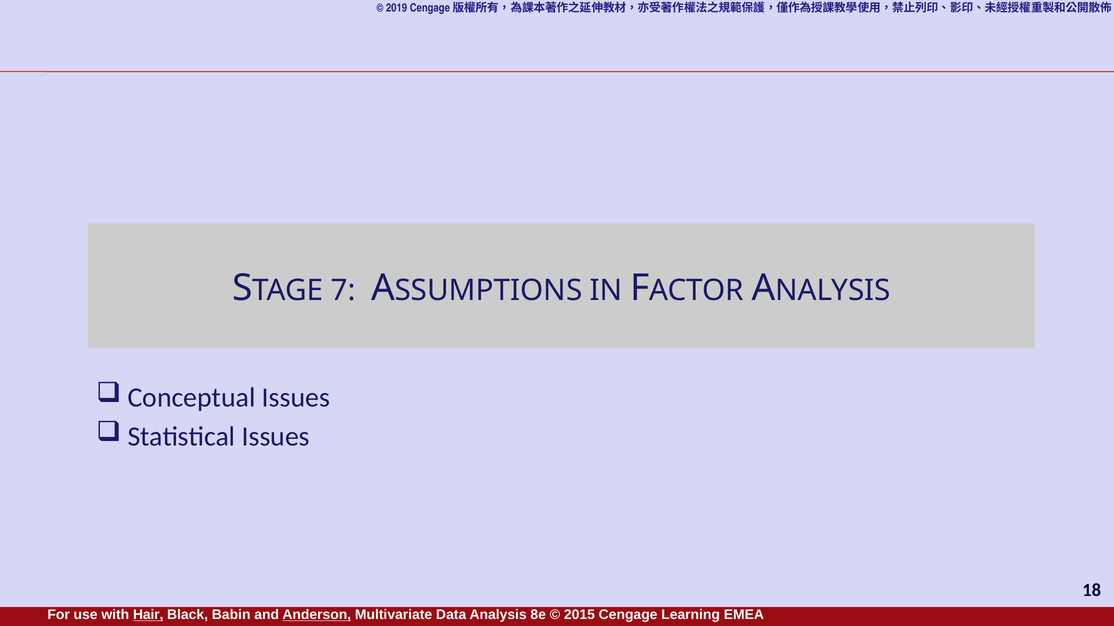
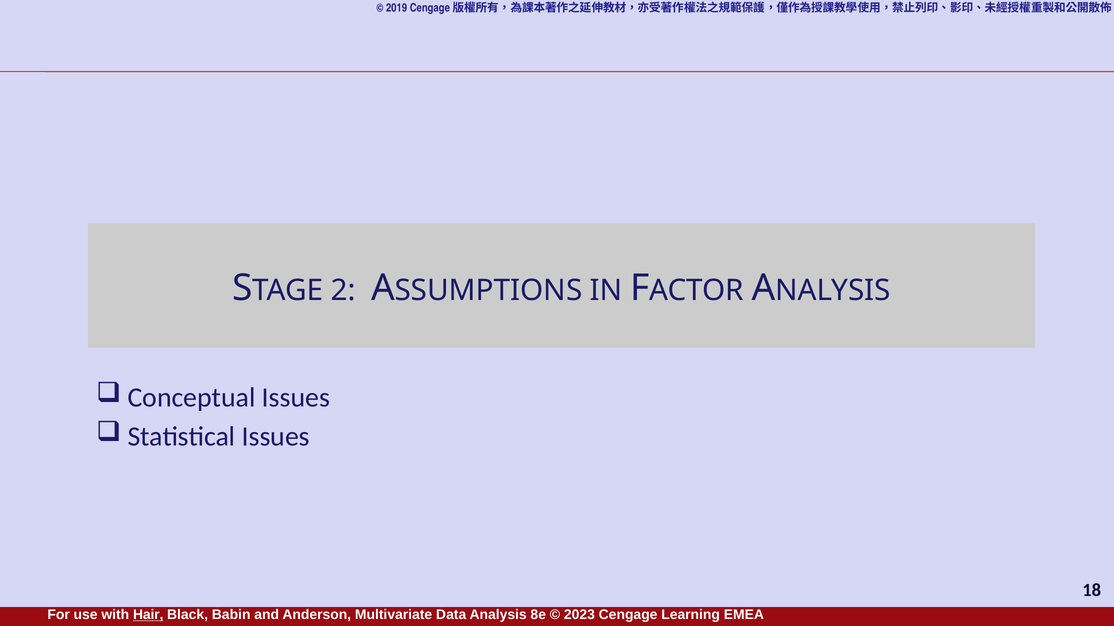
7: 7 -> 2 (343, 291)
Anderson underline: present -> none (317, 615)
2015: 2015 -> 2023 (579, 615)
